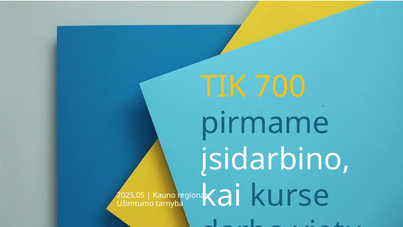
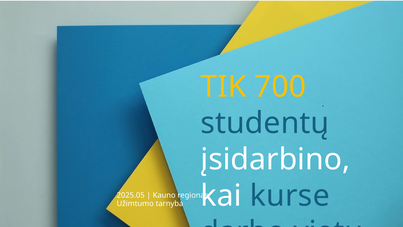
pirmame: pirmame -> studentų (265, 123)
